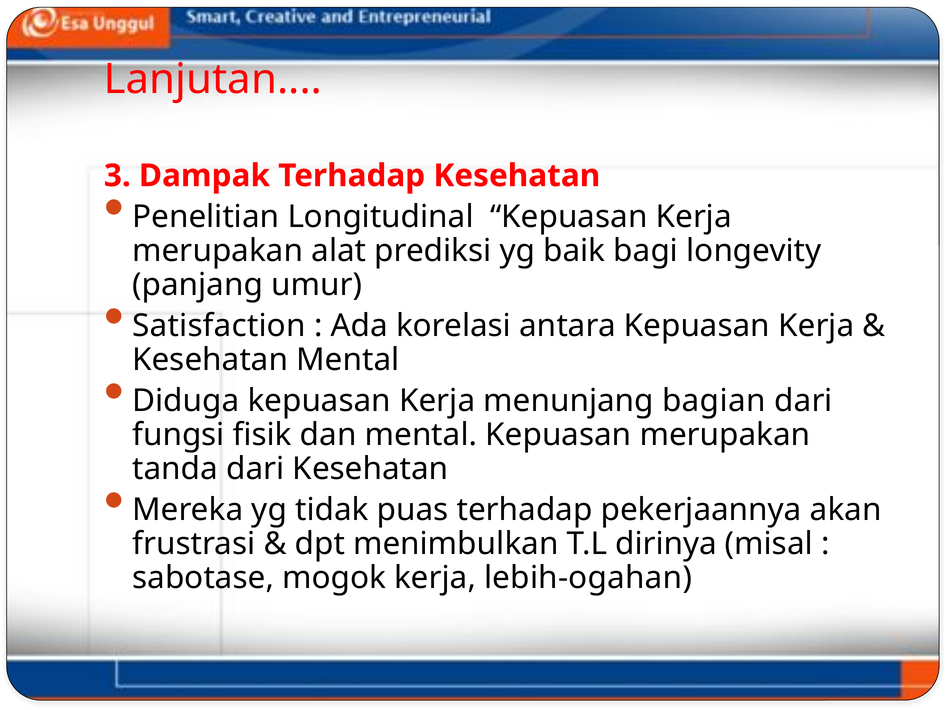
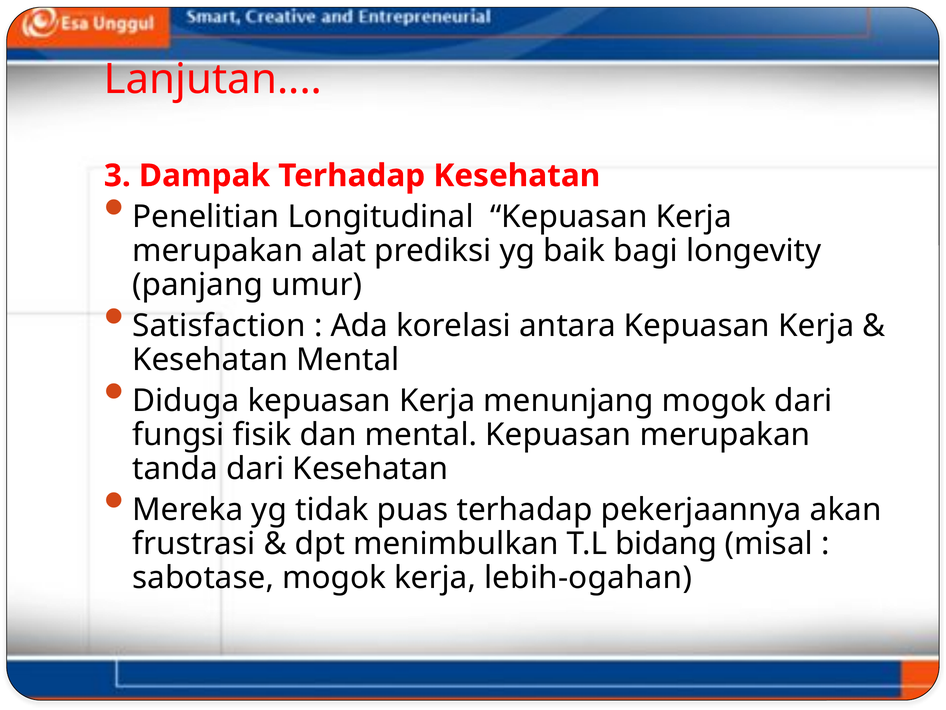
menunjang bagian: bagian -> mogok (714, 400)
dirinya: dirinya -> bidang (666, 543)
